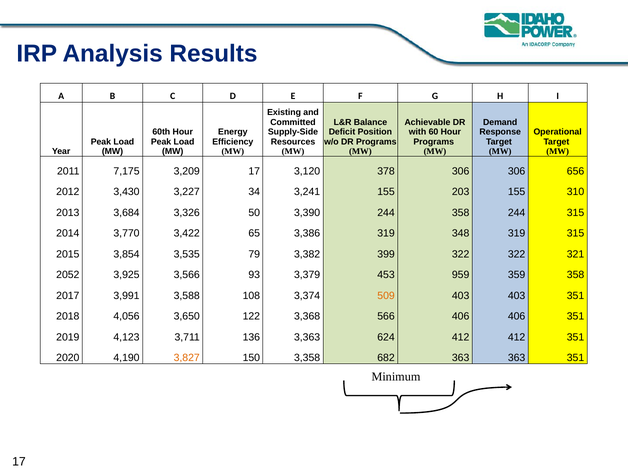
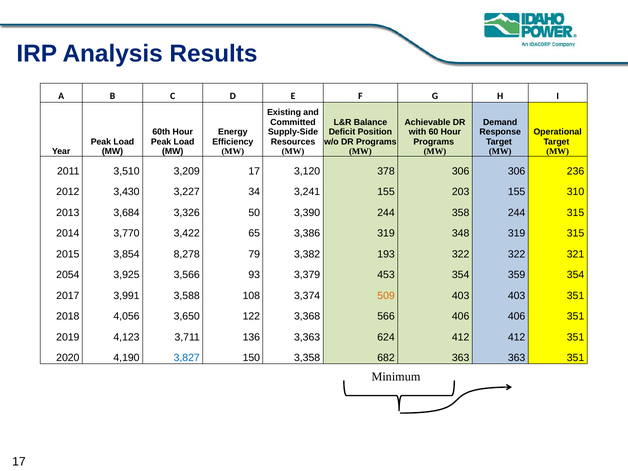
7,175: 7,175 -> 3,510 (127, 171)
656: 656 -> 236 (576, 171)
3,535: 3,535 -> 8,278 (187, 254)
399: 399 -> 193 (386, 254)
2052: 2052 -> 2054 (68, 275)
453 959: 959 -> 354 (461, 275)
359 358: 358 -> 354 (576, 275)
3,827 colour: orange -> blue (187, 358)
